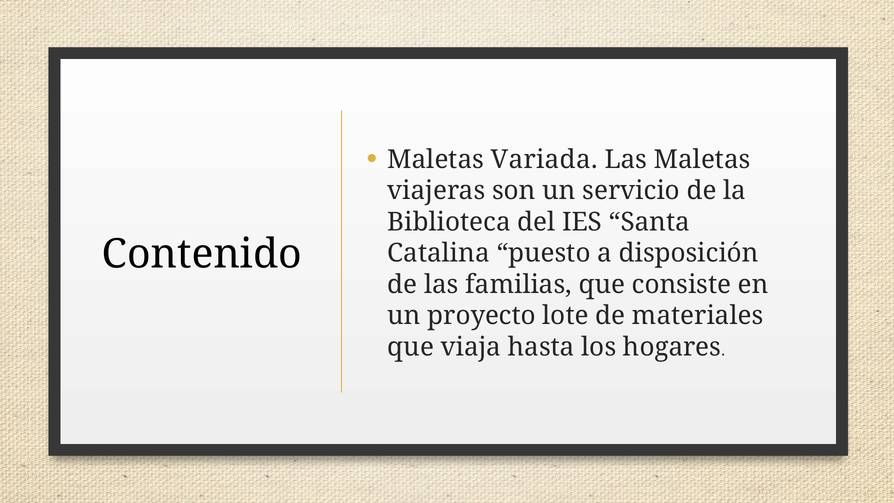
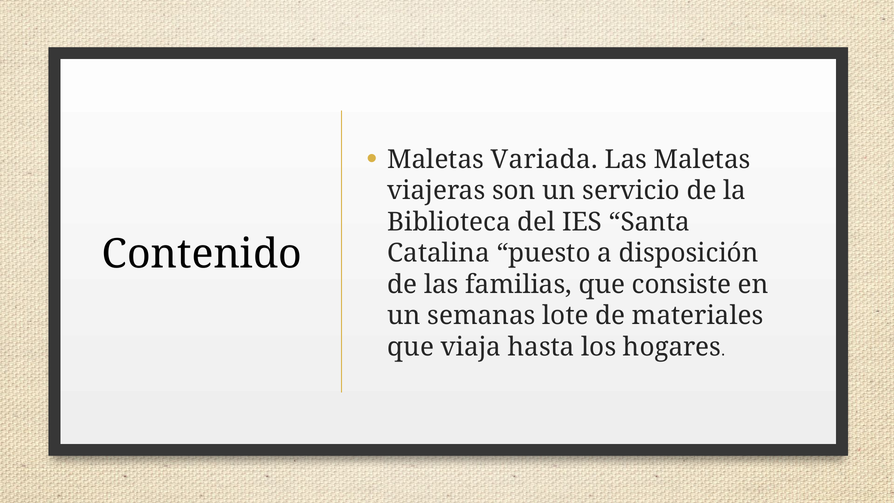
proyecto: proyecto -> semanas (482, 316)
